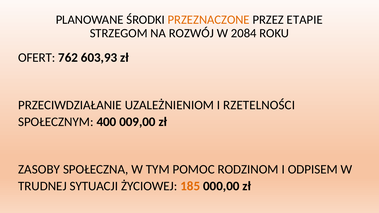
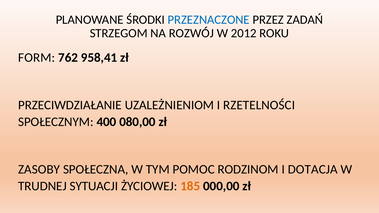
PRZEZNACZONE colour: orange -> blue (209, 20)
ETAPIE: ETAPIE -> ZADAŃ (305, 20)
2084: 2084 -> 2012 (244, 33)
OFERT: OFERT -> FORM (37, 58)
603,93: 603,93 -> 958,41 (99, 58)
009,00: 009,00 -> 080,00 (137, 122)
ODPISEM: ODPISEM -> DOTACJA (313, 170)
